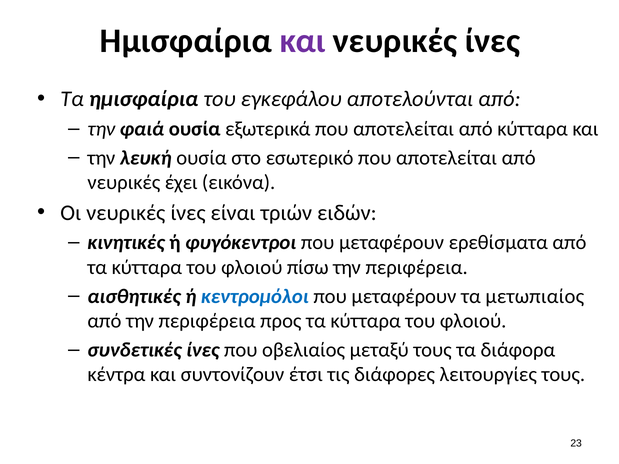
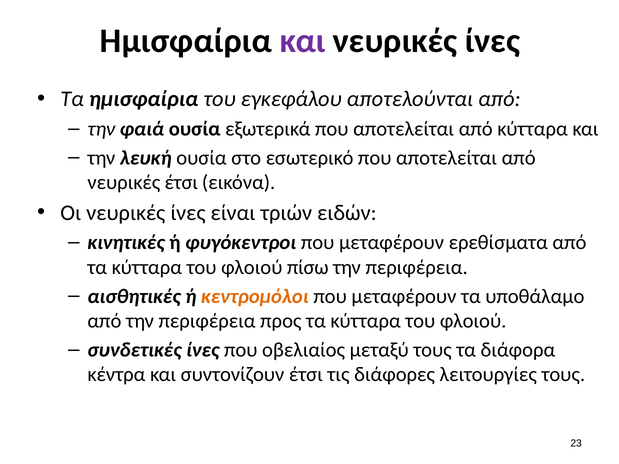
νευρικές έχει: έχει -> έτσι (181, 183)
κεντρομόλοι colour: blue -> orange (255, 296)
μετωπιαίος: μετωπιαίος -> υποθάλαμο (535, 296)
